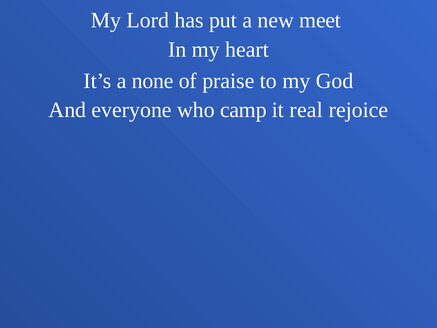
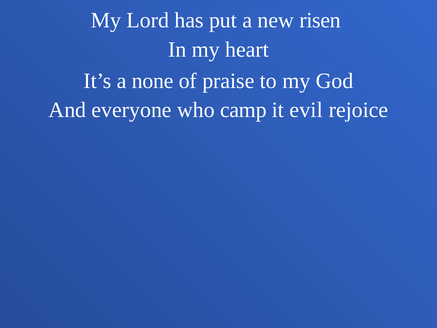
meet: meet -> risen (320, 20)
real: real -> evil (306, 110)
